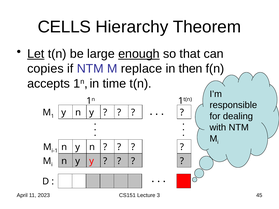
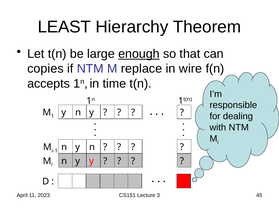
CELLS: CELLS -> LEAST (64, 27)
Let underline: present -> none (36, 54)
then: then -> wire (190, 69)
